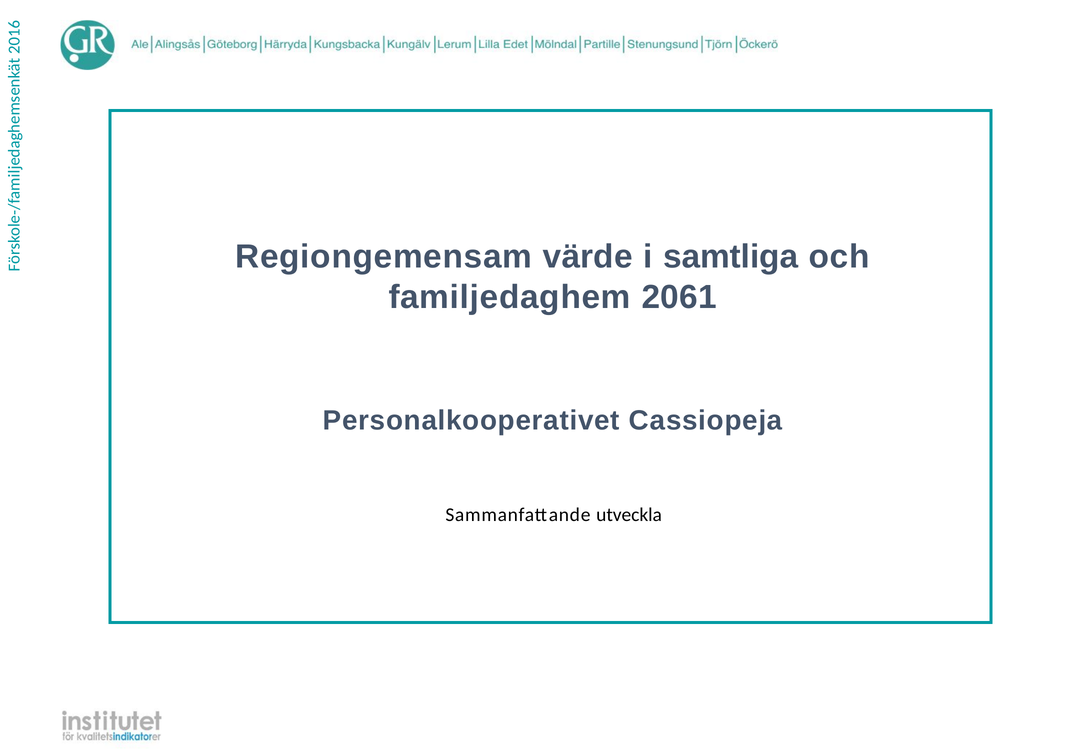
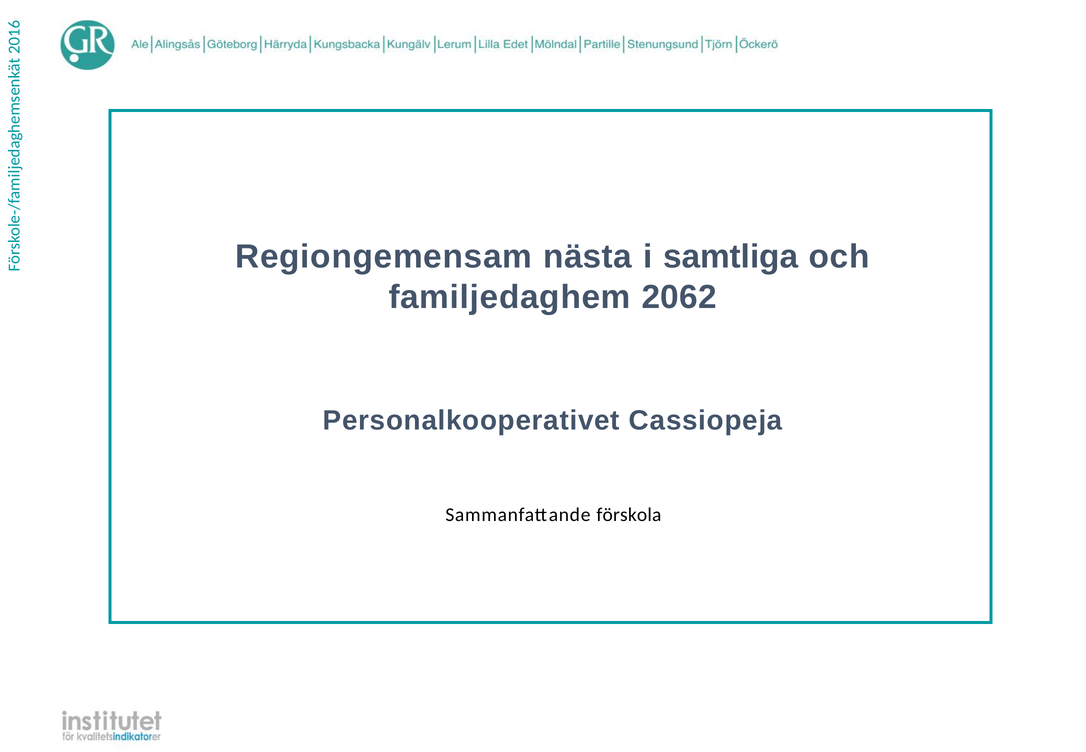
värde: värde -> nästa (588, 257)
2061: 2061 -> 2062 (679, 297)
utveckla: utveckla -> förskola (629, 515)
